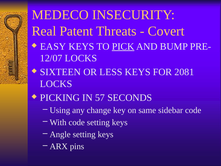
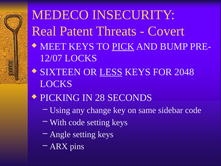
EASY: EASY -> MEET (53, 46)
LESS underline: none -> present (111, 72)
2081: 2081 -> 2048 (184, 72)
57: 57 -> 28 (100, 97)
